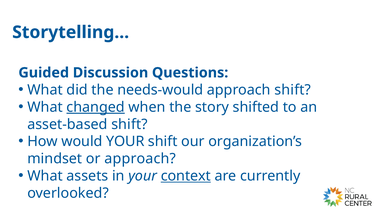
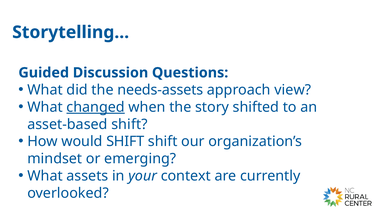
needs-would: needs-would -> needs-assets (160, 90)
approach shift: shift -> view (293, 90)
would YOUR: YOUR -> SHIFT (125, 141)
or approach: approach -> emerging (140, 159)
context underline: present -> none (186, 176)
